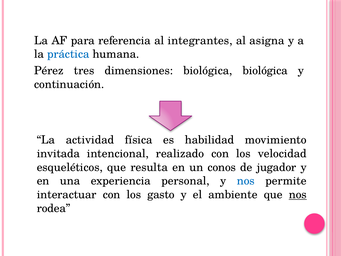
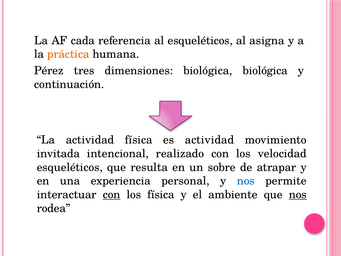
para: para -> cada (83, 40)
al integrantes: integrantes -> esqueléticos (200, 40)
práctica colour: blue -> orange (68, 54)
habilidad: habilidad -> actividad (209, 140)
conos: conos -> sobre (222, 167)
jugador: jugador -> atrapar (276, 167)
con underline: none -> present (112, 194)
los gasto: gasto -> física (161, 194)
